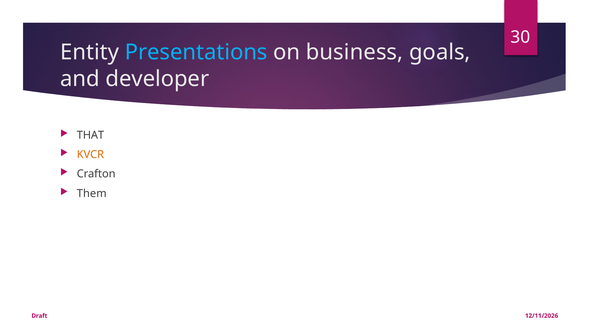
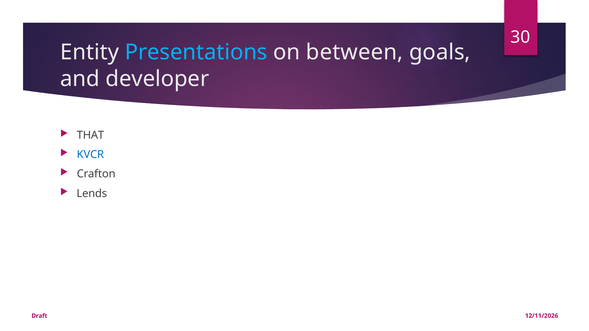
business: business -> between (355, 52)
KVCR colour: orange -> blue (90, 155)
Them: Them -> Lends (92, 194)
